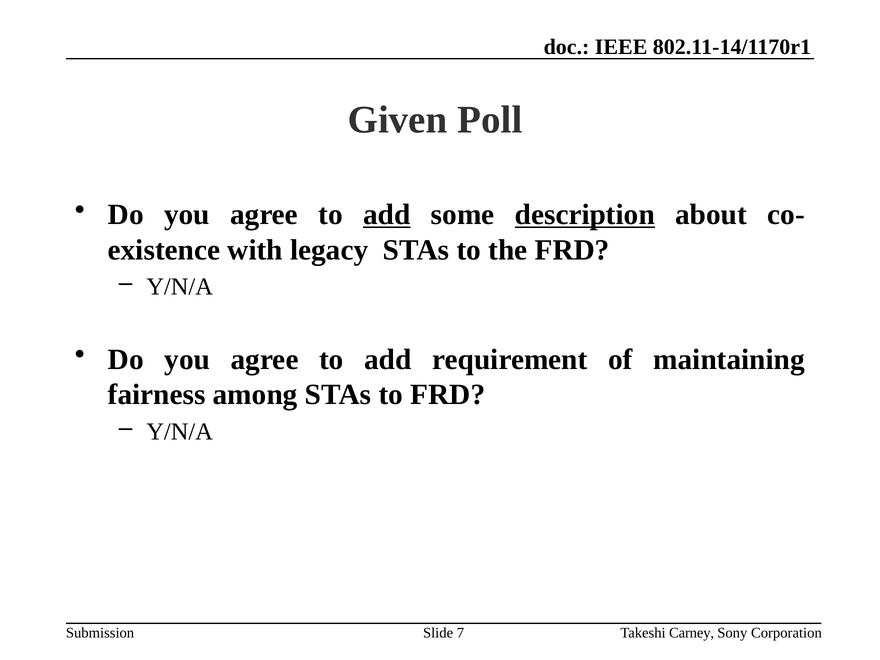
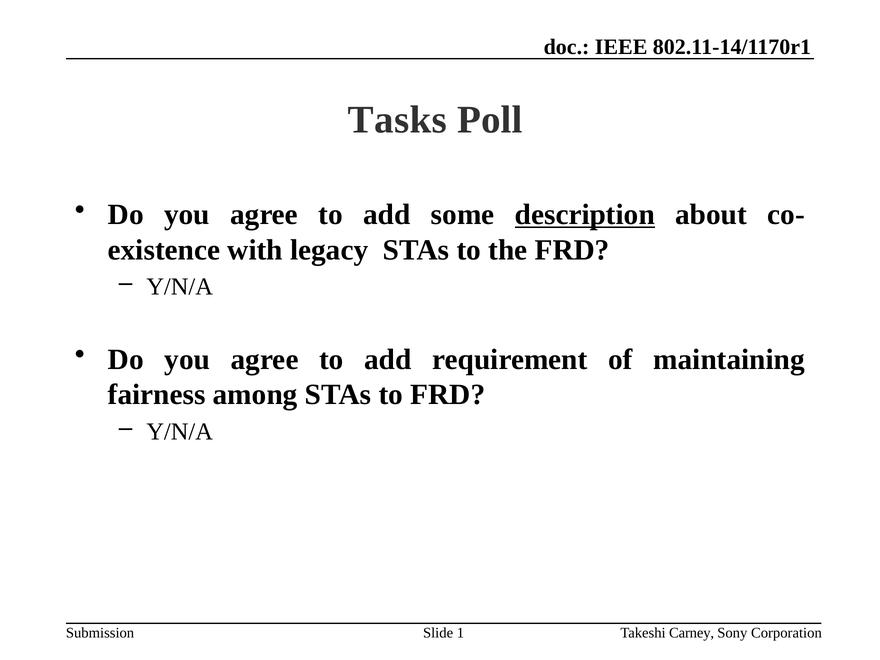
Given: Given -> Tasks (397, 120)
add underline: present -> none (387, 215)
7: 7 -> 1 (461, 633)
